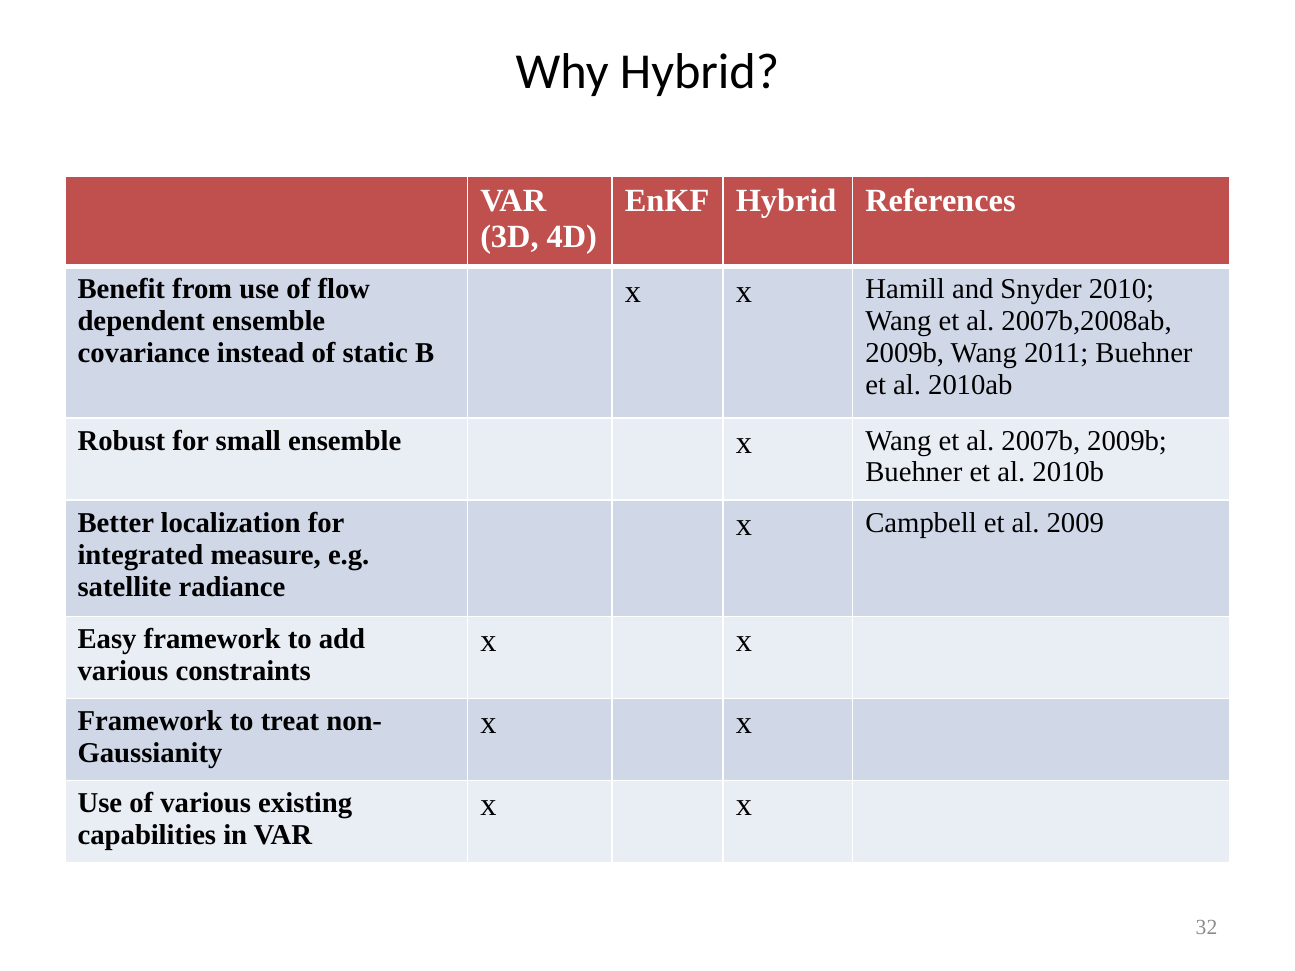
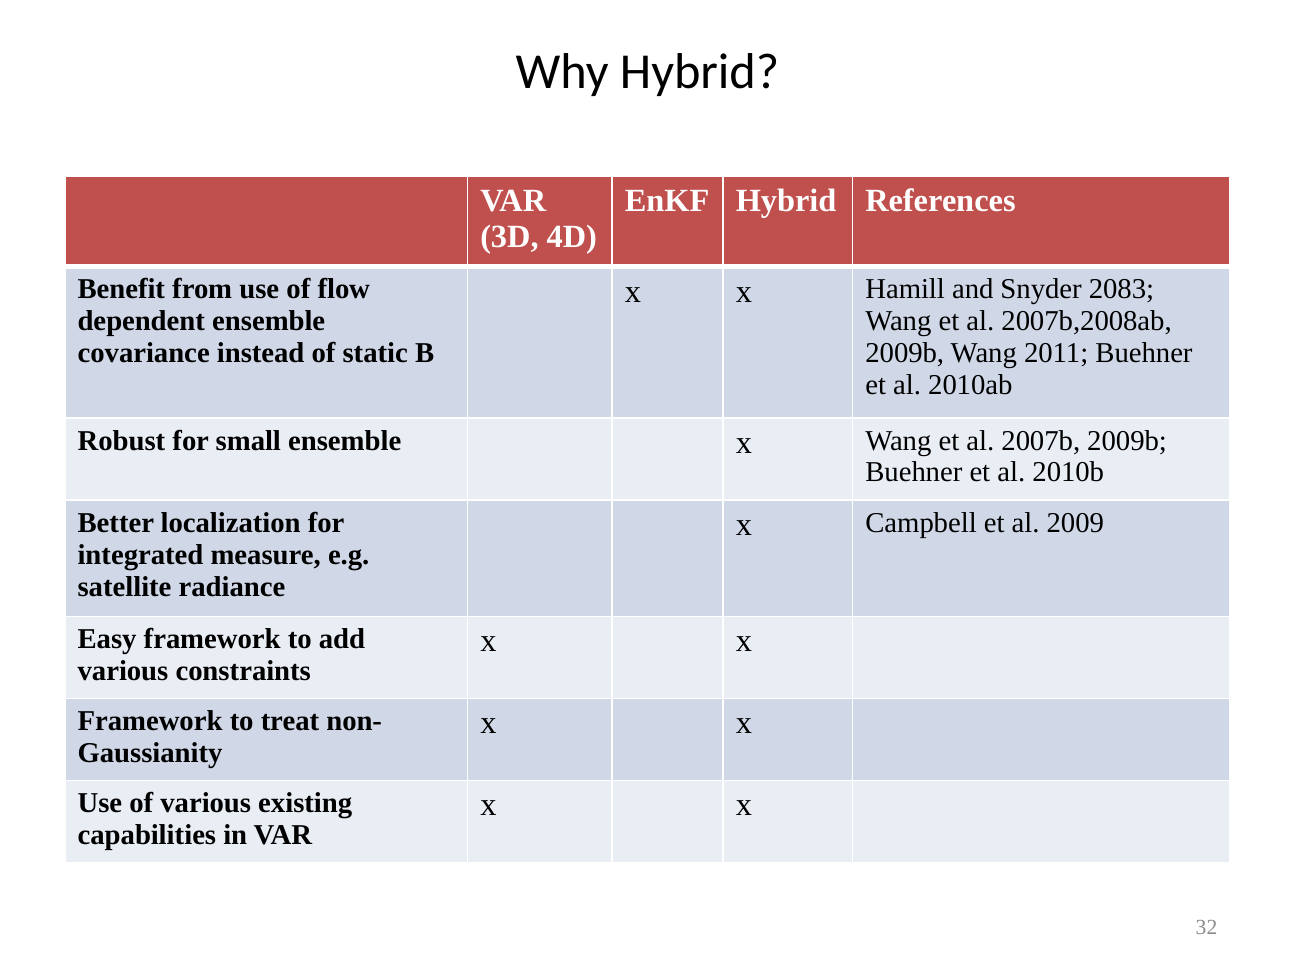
2010: 2010 -> 2083 (1121, 290)
